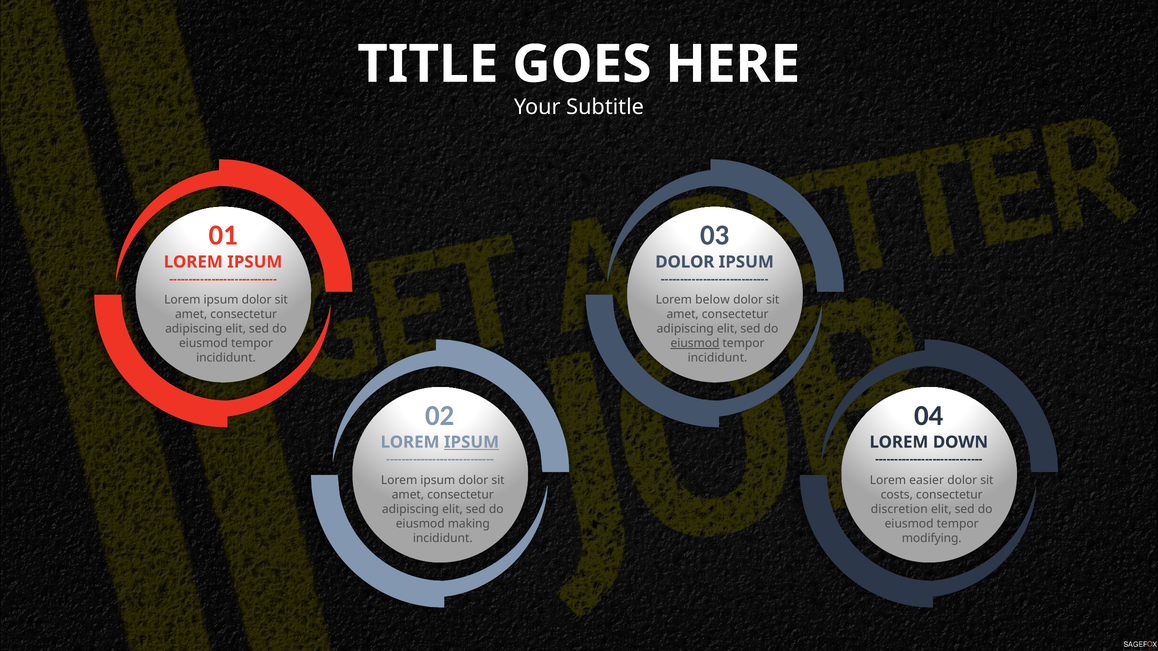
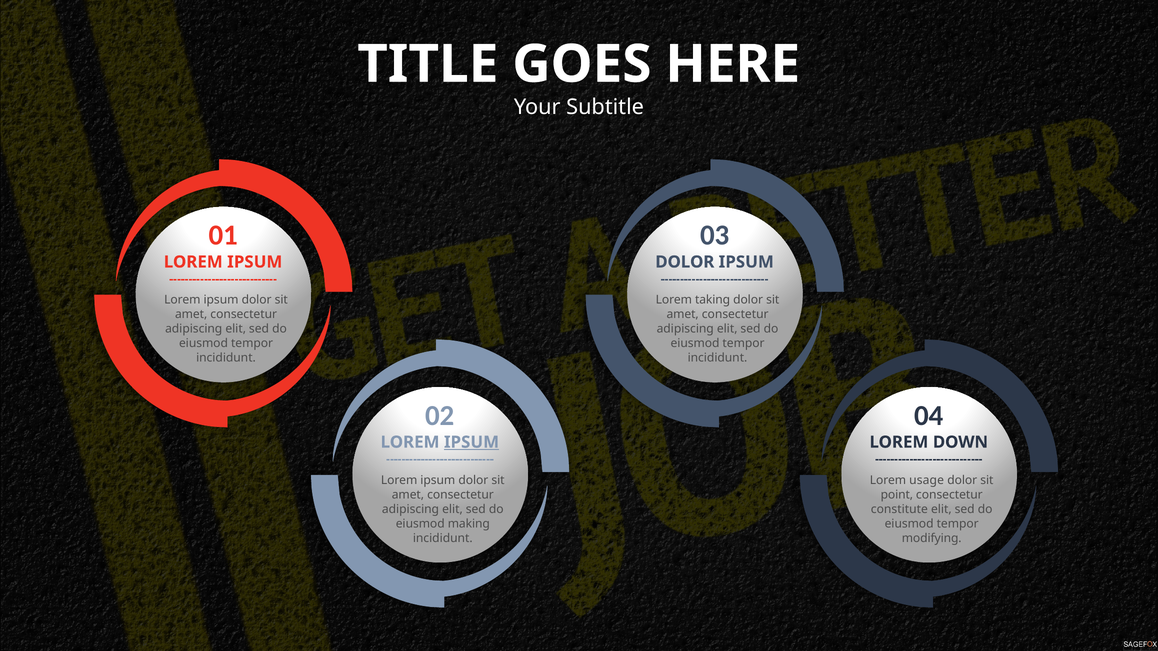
below: below -> taking (713, 300)
eiusmod underline: present -> none (695, 344)
easier: easier -> usage (927, 480)
costs: costs -> point (897, 495)
discretion: discretion -> constitute (899, 509)
